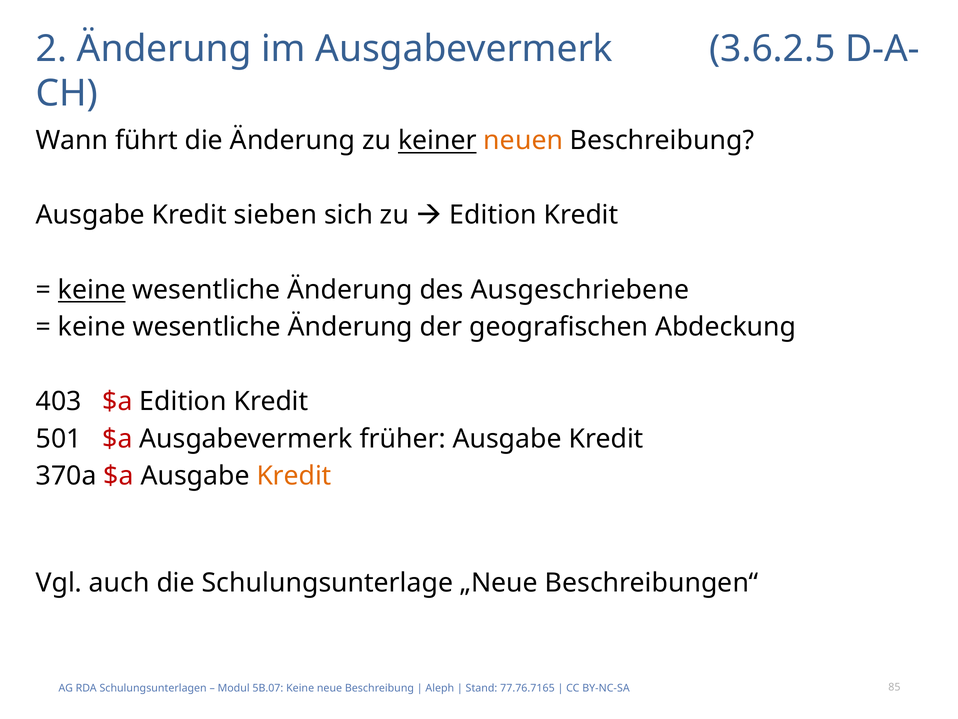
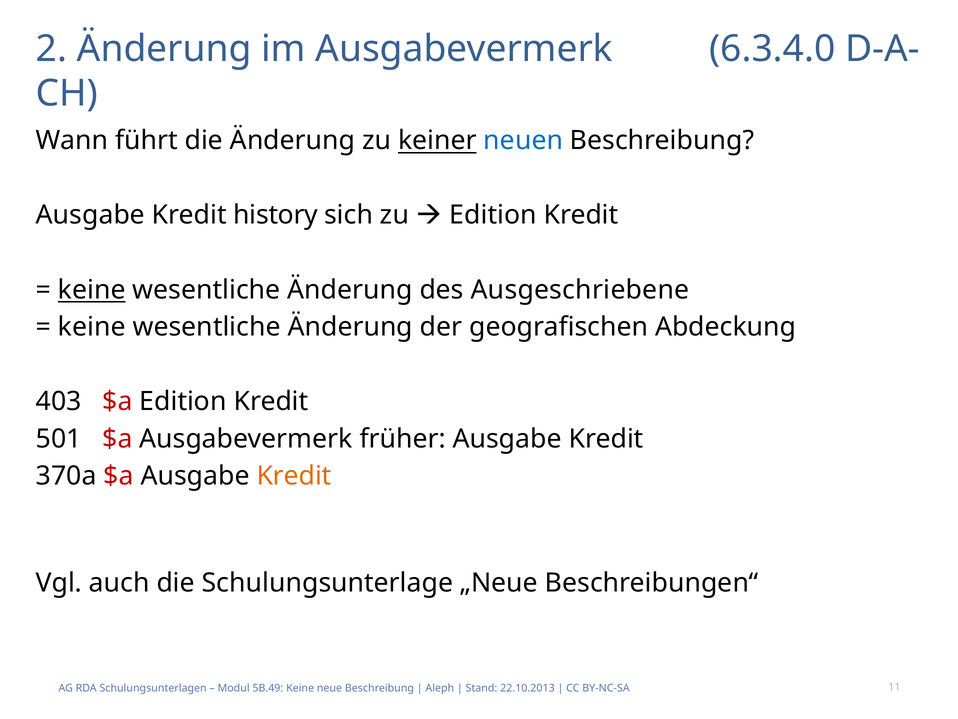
3.6.2.5: 3.6.2.5 -> 6.3.4.0 (772, 49)
neuen colour: orange -> blue (523, 140)
sieben: sieben -> history (276, 215)
5B.07: 5B.07 -> 5B.49 (268, 688)
77.76.7165: 77.76.7165 -> 22.10.2013 (527, 688)
85: 85 -> 11 (894, 687)
